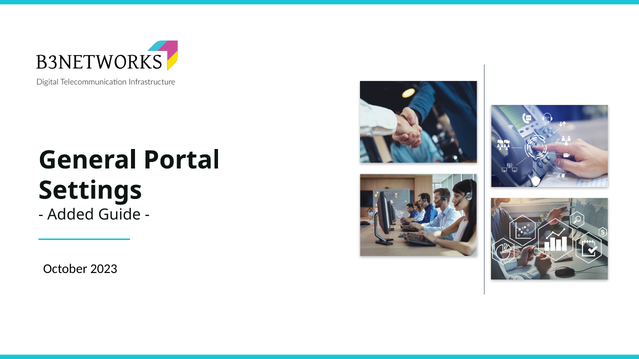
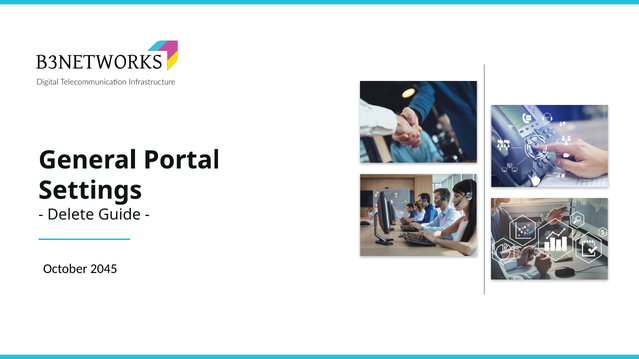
Added: Added -> Delete (71, 215)
2023: 2023 -> 2045 (104, 269)
